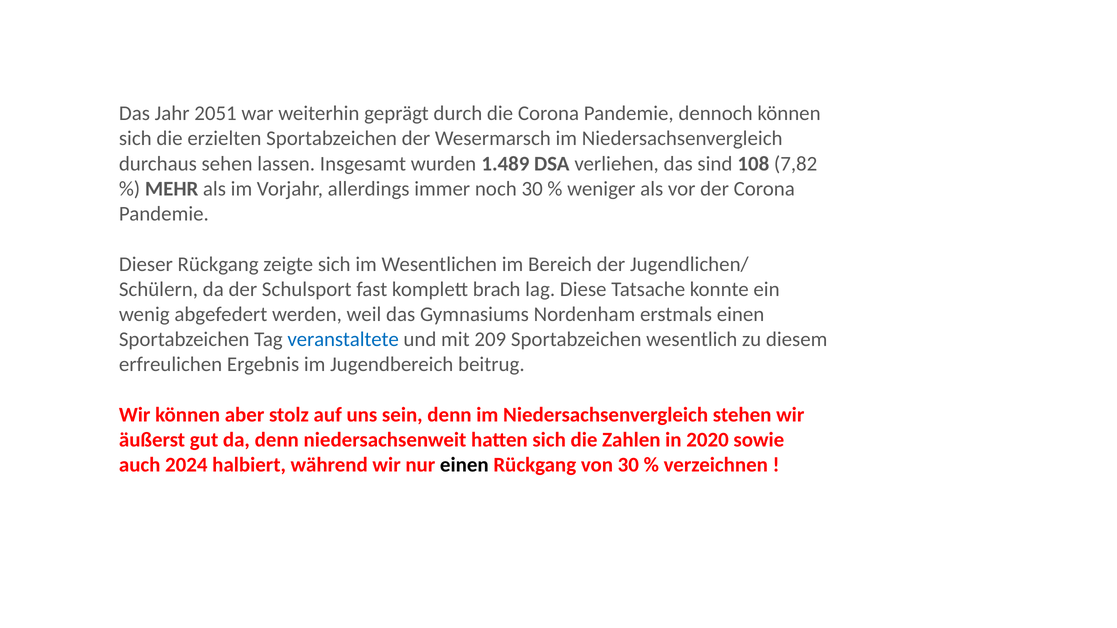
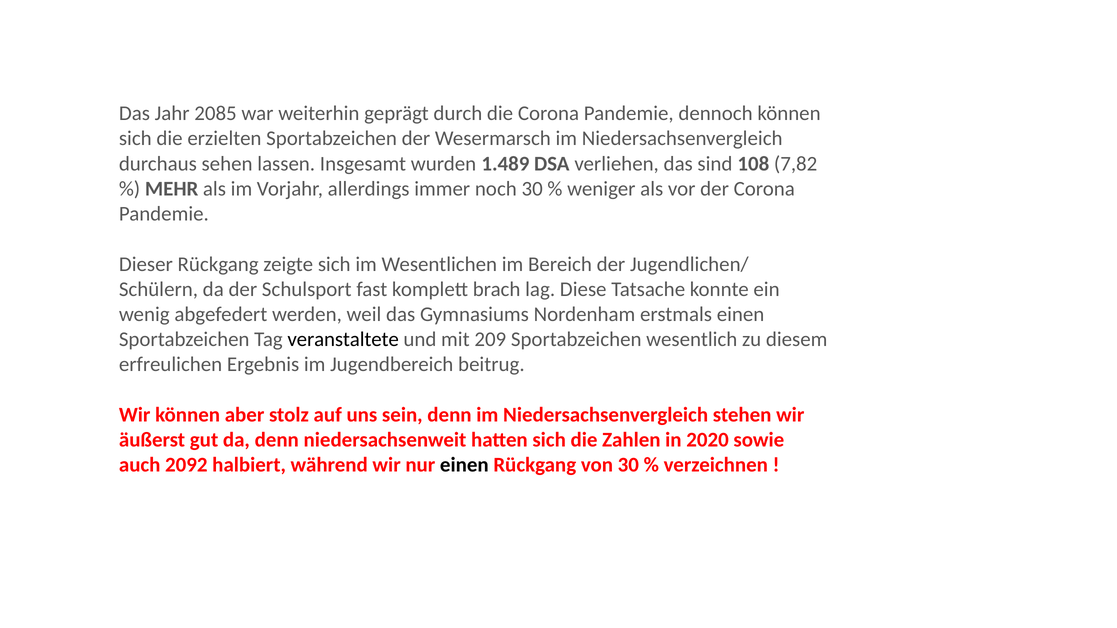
2051: 2051 -> 2085 (216, 113)
veranstaltete colour: blue -> black (343, 340)
2024: 2024 -> 2092 (186, 465)
